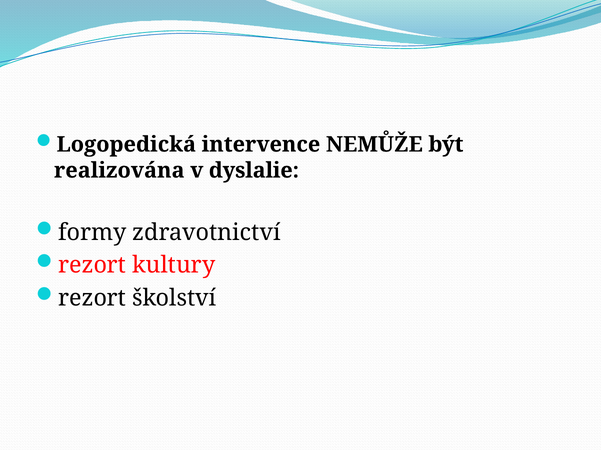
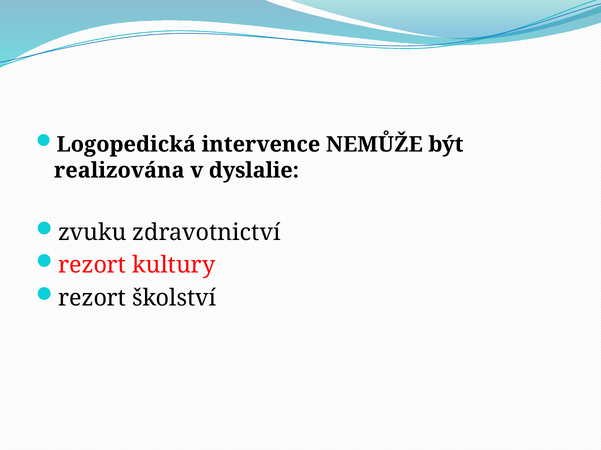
formy: formy -> zvuku (92, 233)
